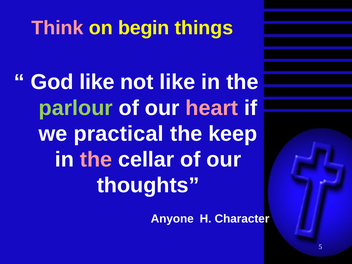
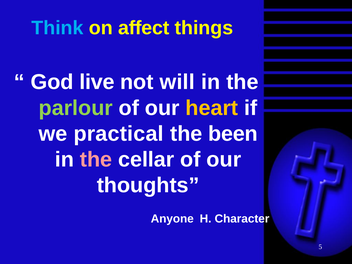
Think colour: pink -> light blue (57, 28)
begin: begin -> affect (144, 28)
God like: like -> live (97, 82)
not like: like -> will (177, 82)
heart colour: pink -> yellow (212, 108)
keep: keep -> been (233, 134)
